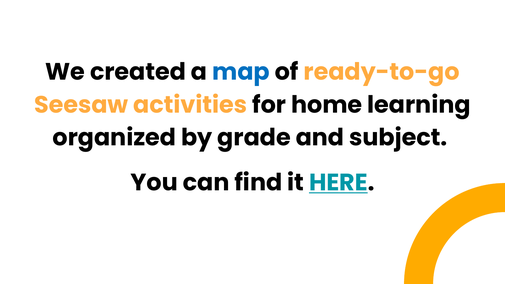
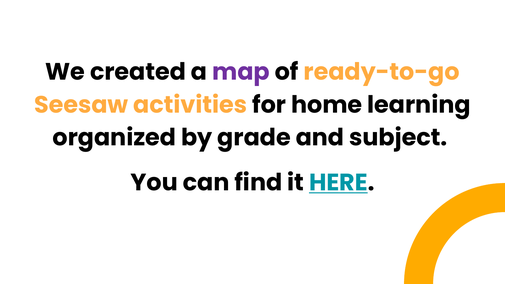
map colour: blue -> purple (241, 72)
